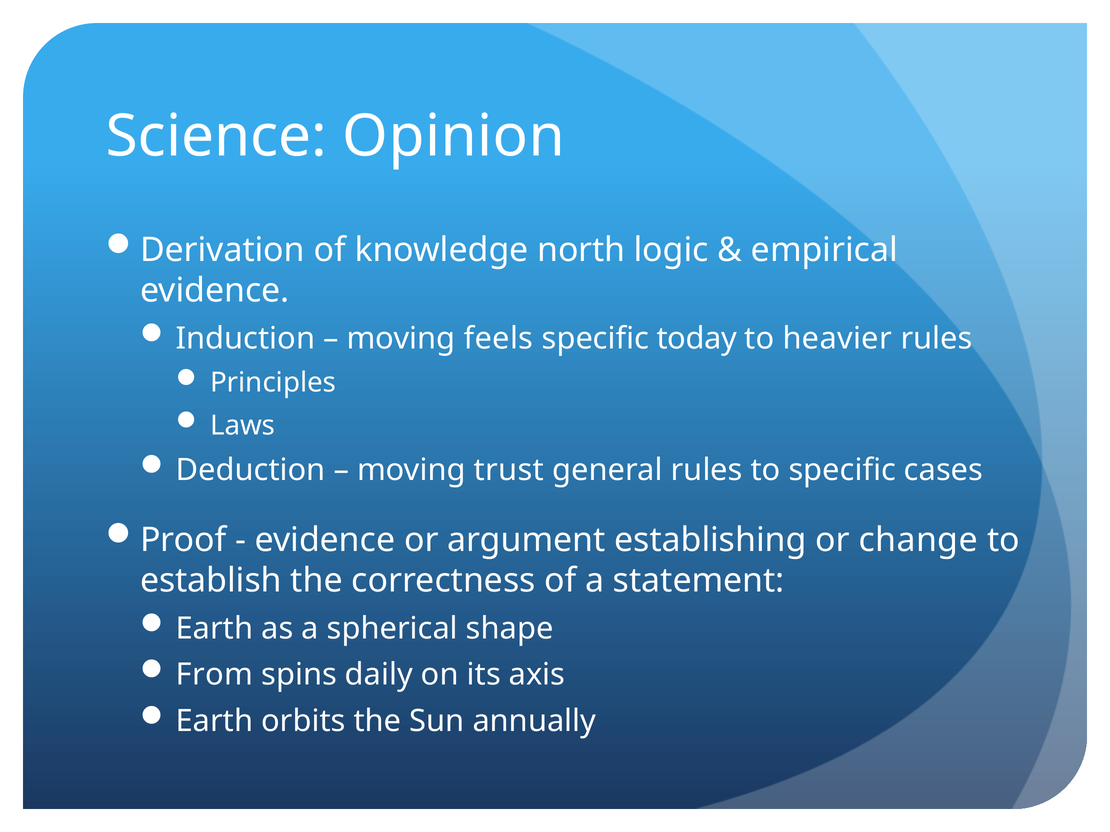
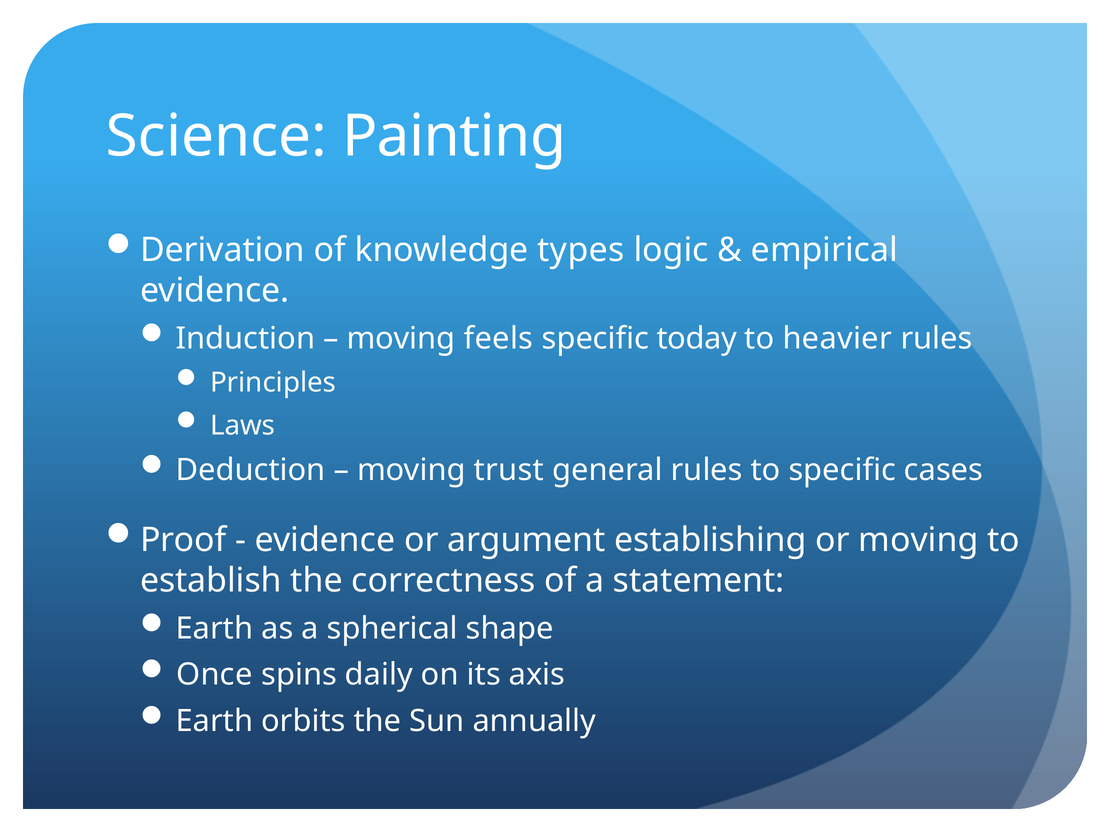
Opinion: Opinion -> Painting (454, 136)
north: north -> types (581, 250)
or change: change -> moving (918, 540)
From: From -> Once (214, 675)
